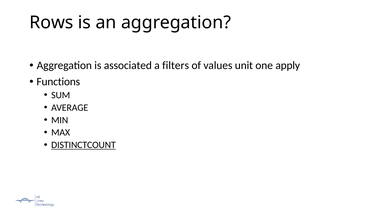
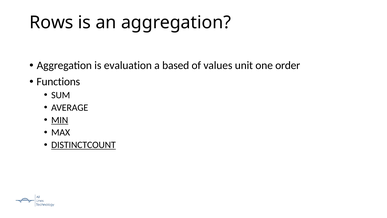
associated: associated -> evaluation (128, 65)
filters: filters -> based (176, 65)
apply: apply -> order (288, 65)
MIN underline: none -> present (60, 120)
